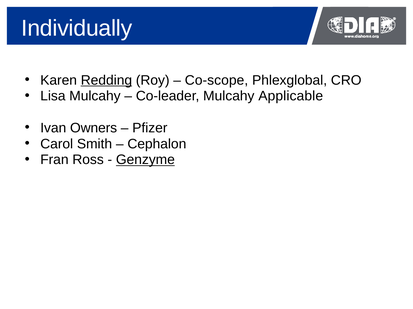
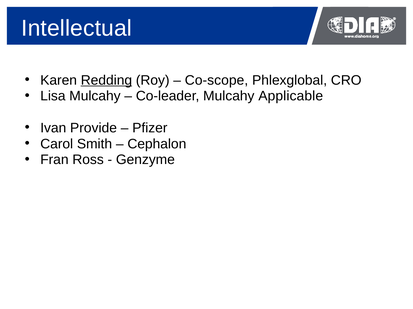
Individually: Individually -> Intellectual (77, 28)
Owners: Owners -> Provide (94, 128)
Genzyme underline: present -> none (145, 160)
